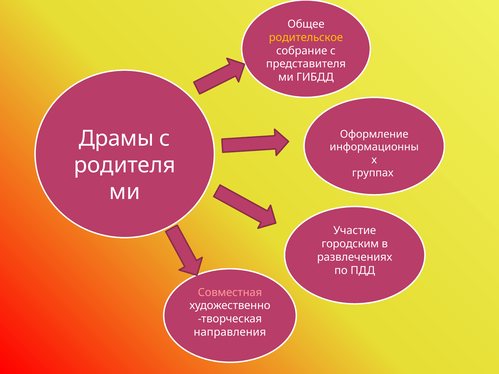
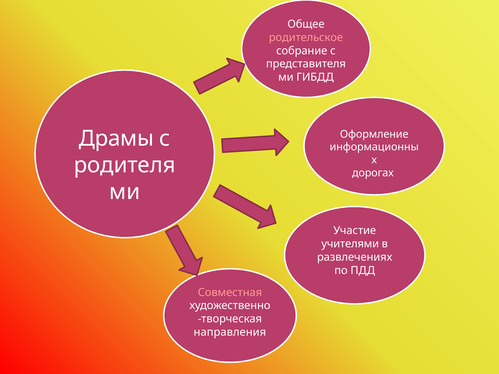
родительское colour: yellow -> pink (306, 37)
группах: группах -> дорогах (373, 173)
городским: городским -> учителями (350, 244)
